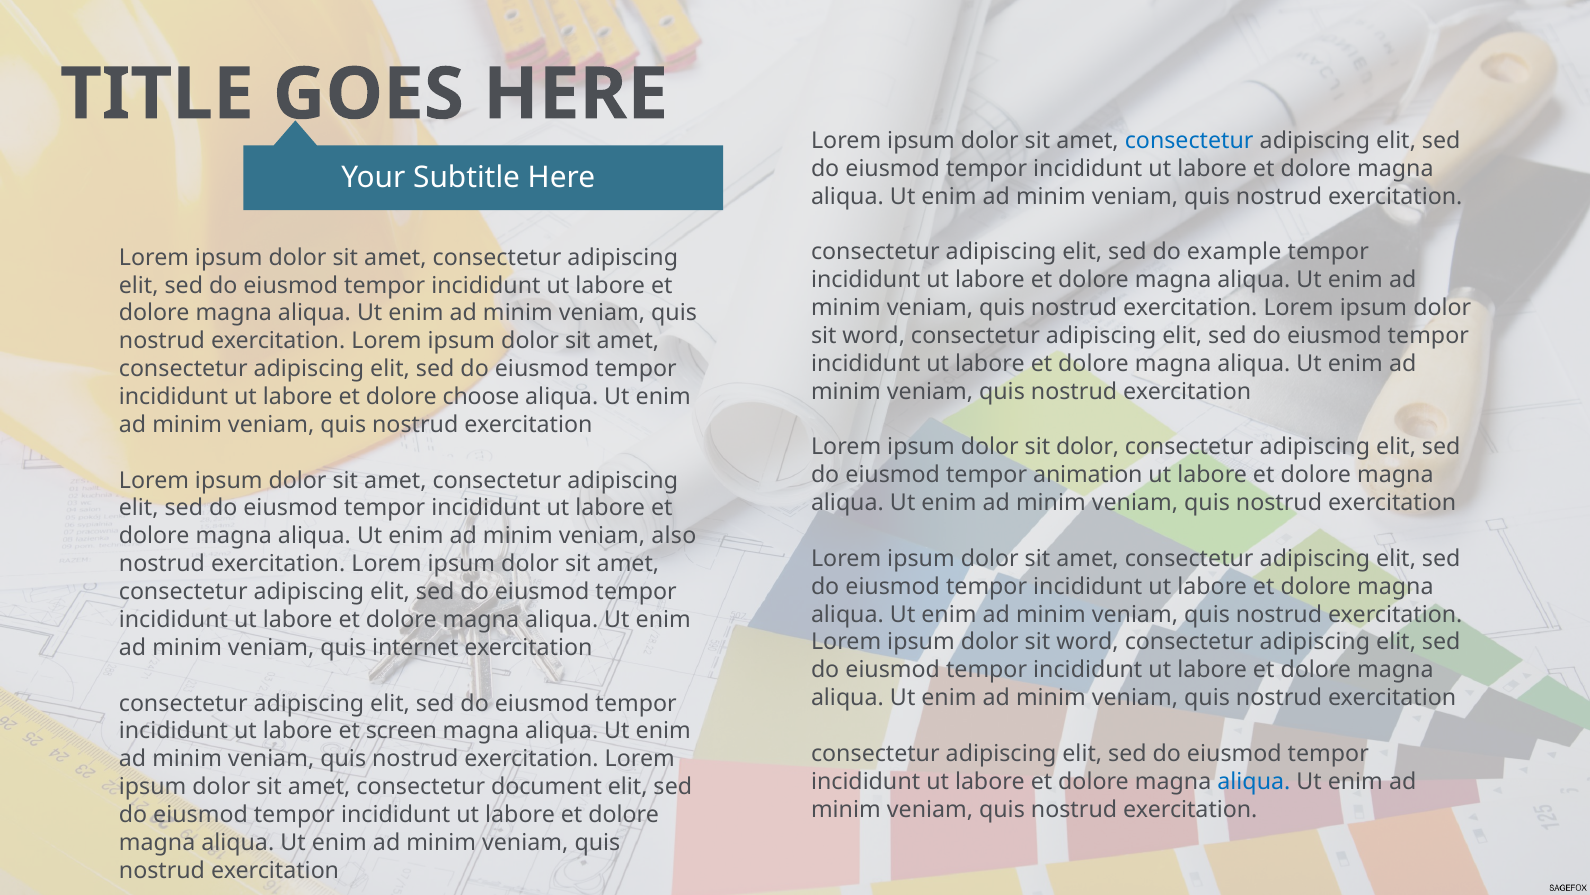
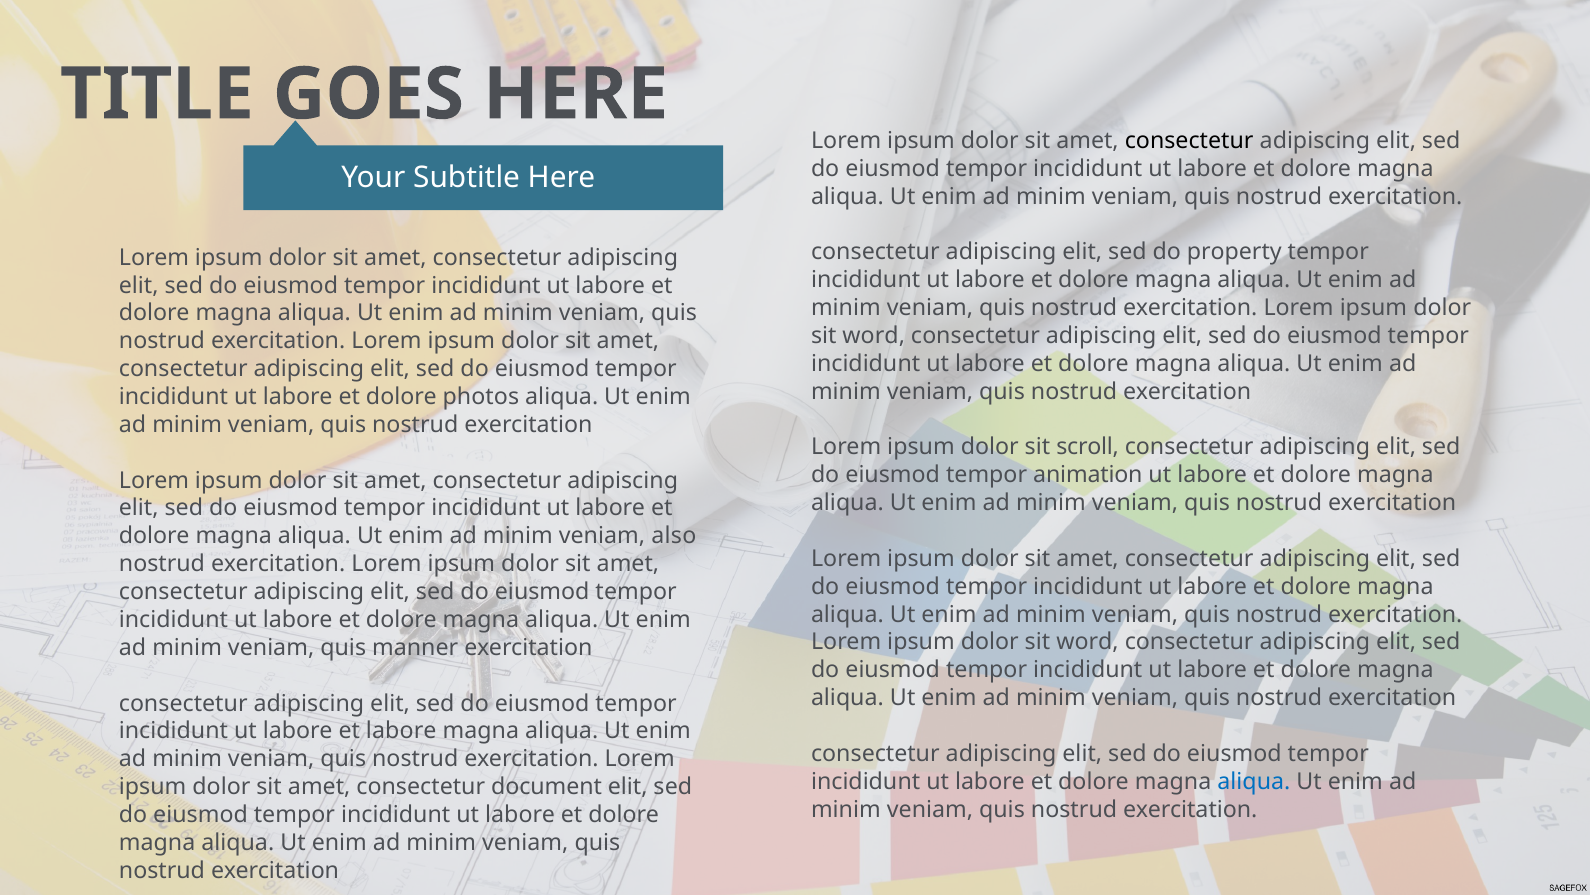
consectetur colour: blue -> black (1189, 141)
example: example -> property (1234, 252)
choose: choose -> photos (481, 397)
sit dolor: dolor -> scroll (1088, 447)
internet: internet -> manner (415, 647)
et screen: screen -> labore (401, 731)
